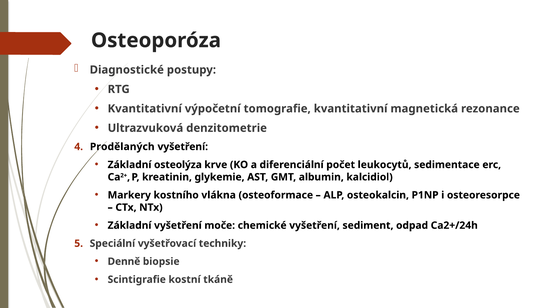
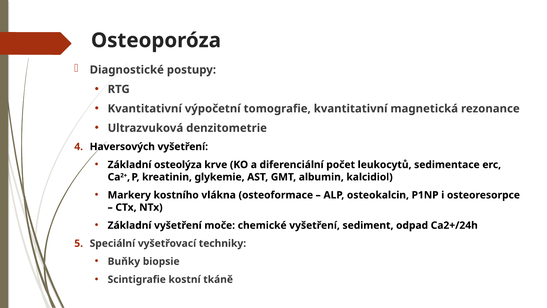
Prodělaných: Prodělaných -> Haversových (122, 147)
Denně: Denně -> Buňky (124, 261)
